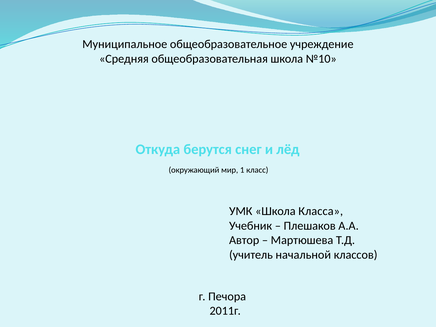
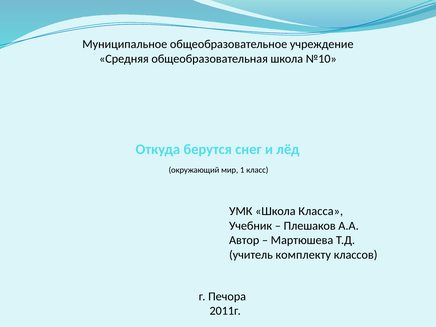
начальной: начальной -> комплекту (303, 255)
